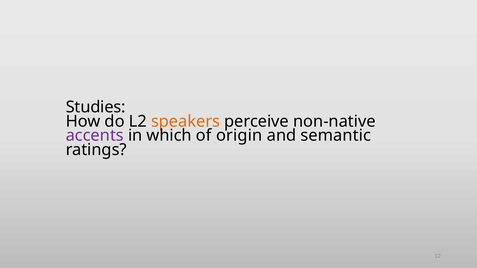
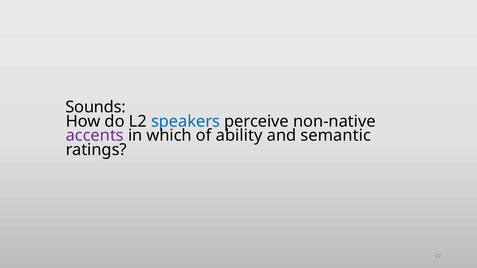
Studies: Studies -> Sounds (96, 107)
speakers colour: orange -> blue (186, 122)
origin: origin -> ability (239, 136)
